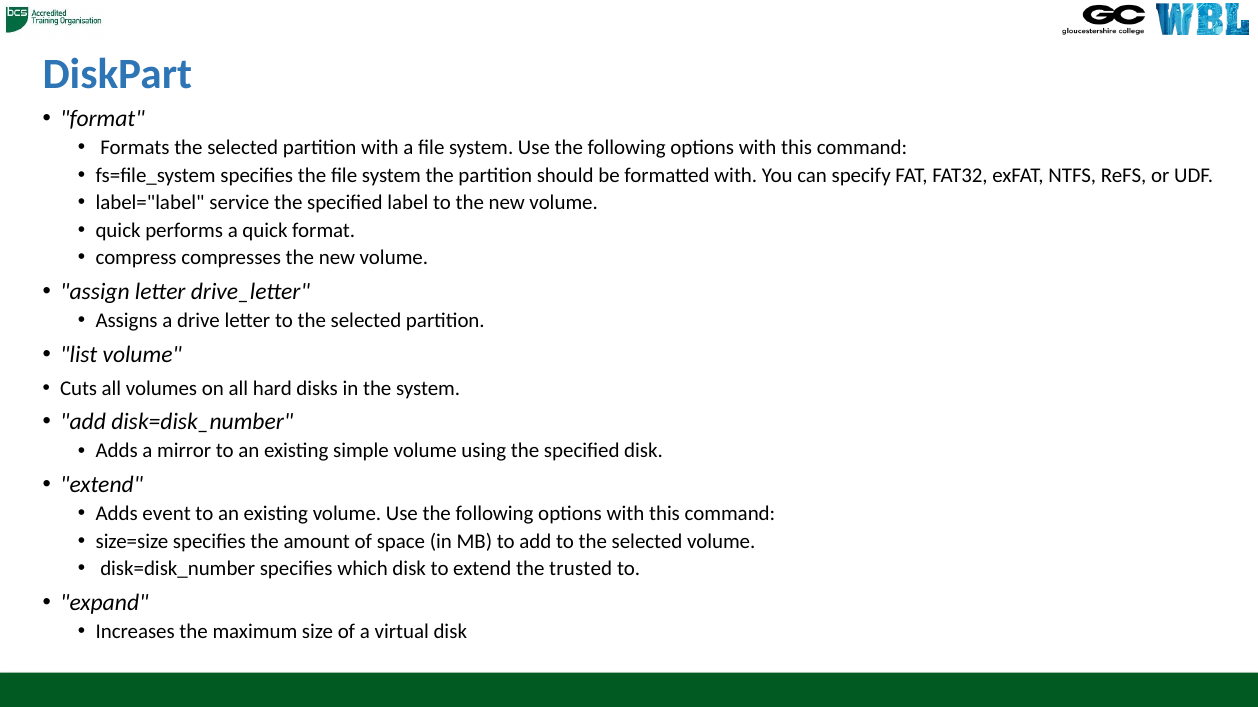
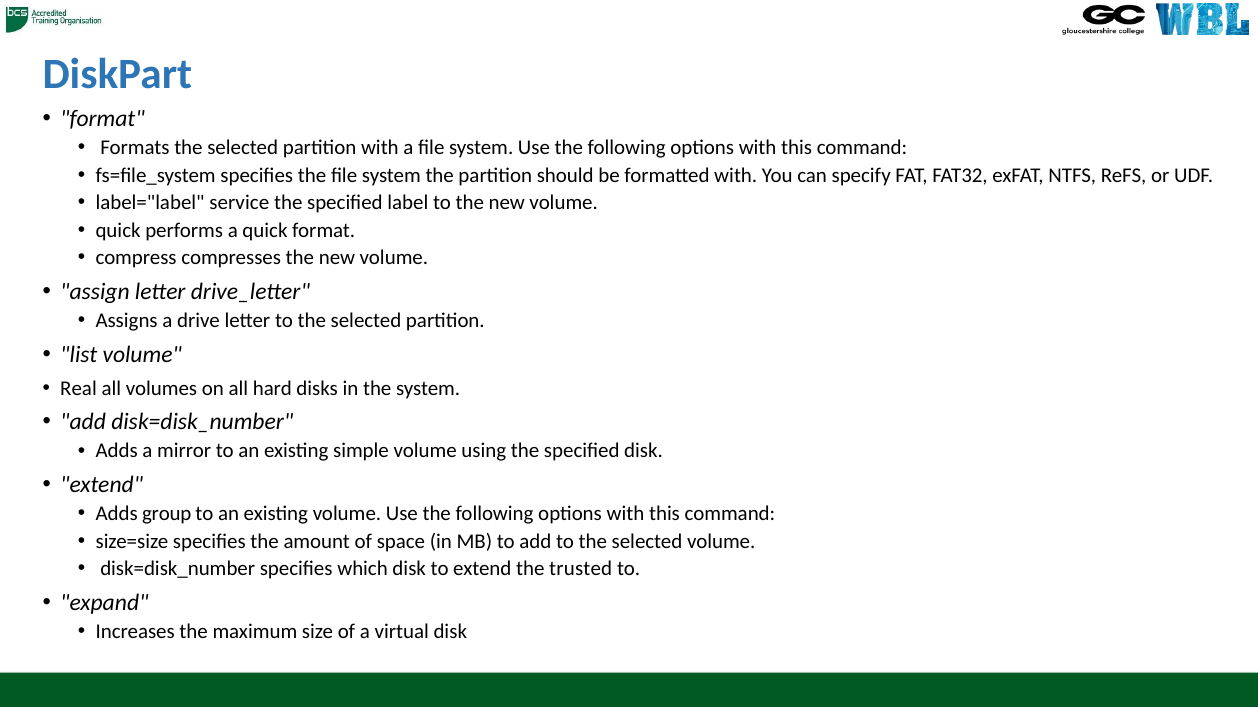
Cuts: Cuts -> Real (79, 389)
event: event -> group (167, 514)
